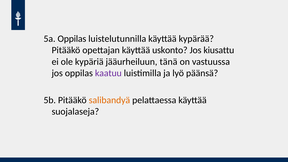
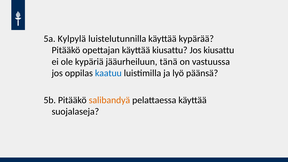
5a Oppilas: Oppilas -> Kylpylä (72, 39)
käyttää uskonto: uskonto -> kiusattu (170, 50)
kaatuu colour: purple -> blue (108, 73)
